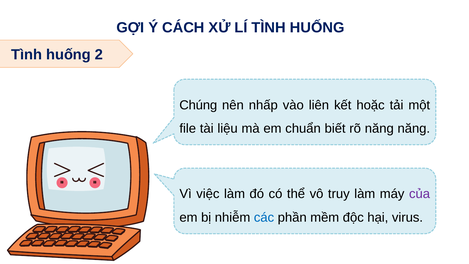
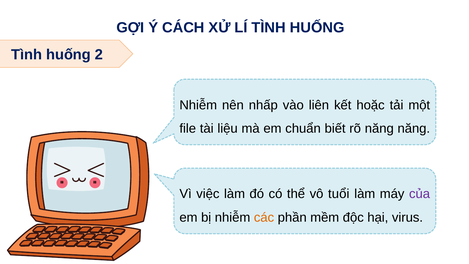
Chúng: Chúng -> Nhiễm (198, 105)
truy: truy -> tuổi (339, 194)
các colour: blue -> orange (264, 217)
